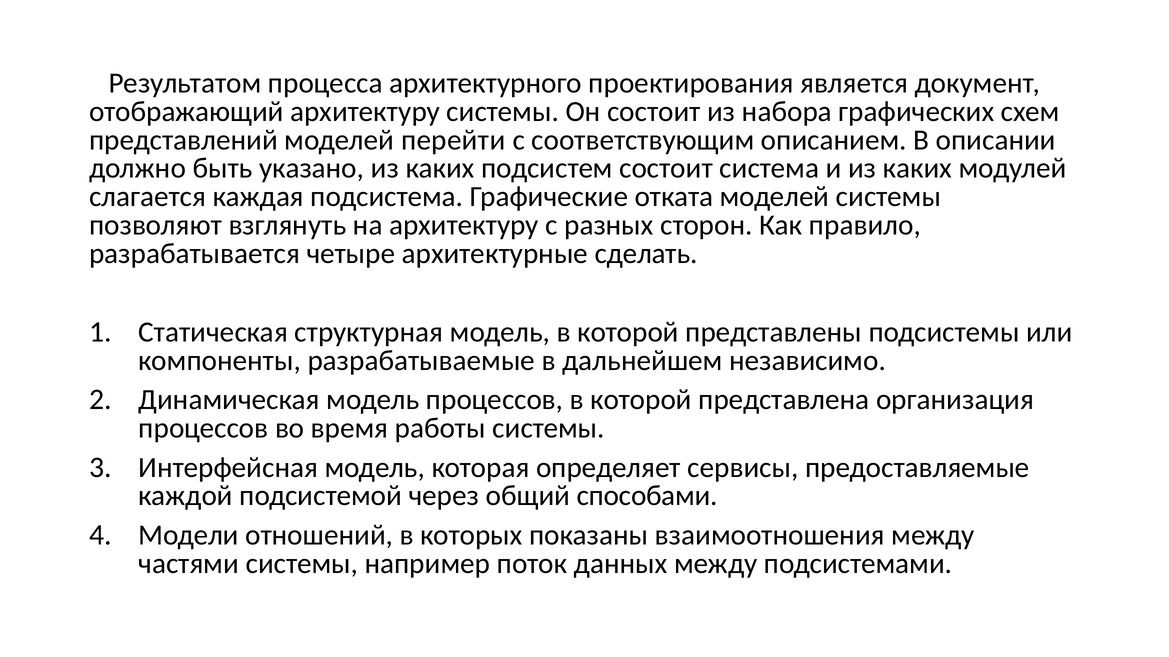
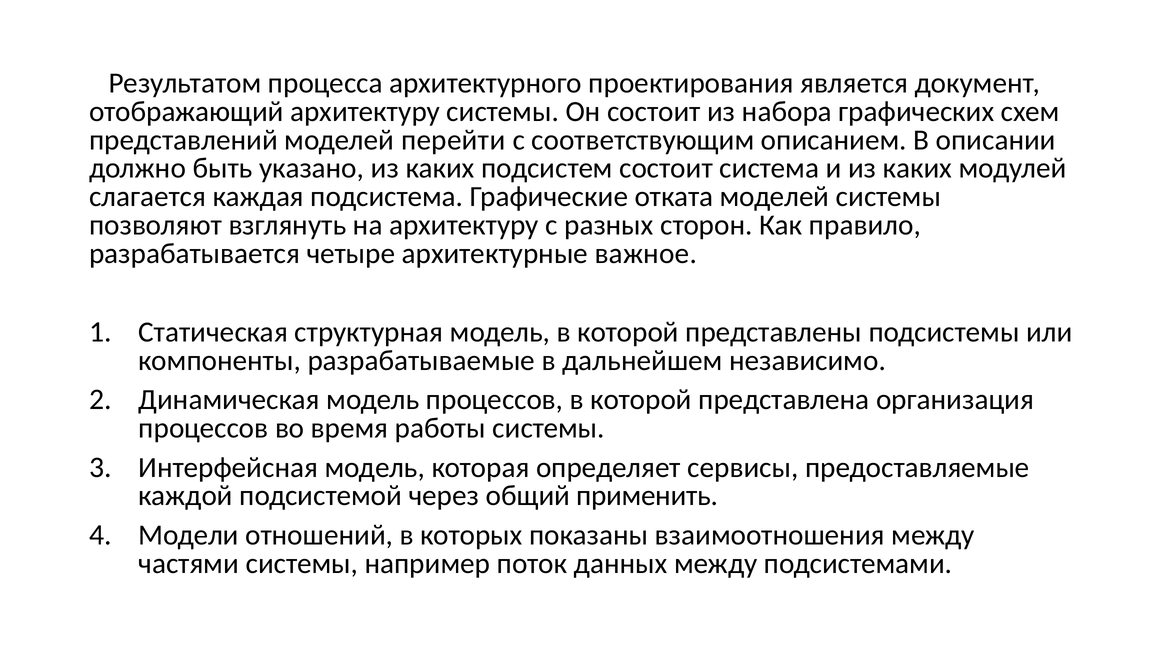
сделать: сделать -> важное (646, 254)
способами: способами -> применить (647, 496)
